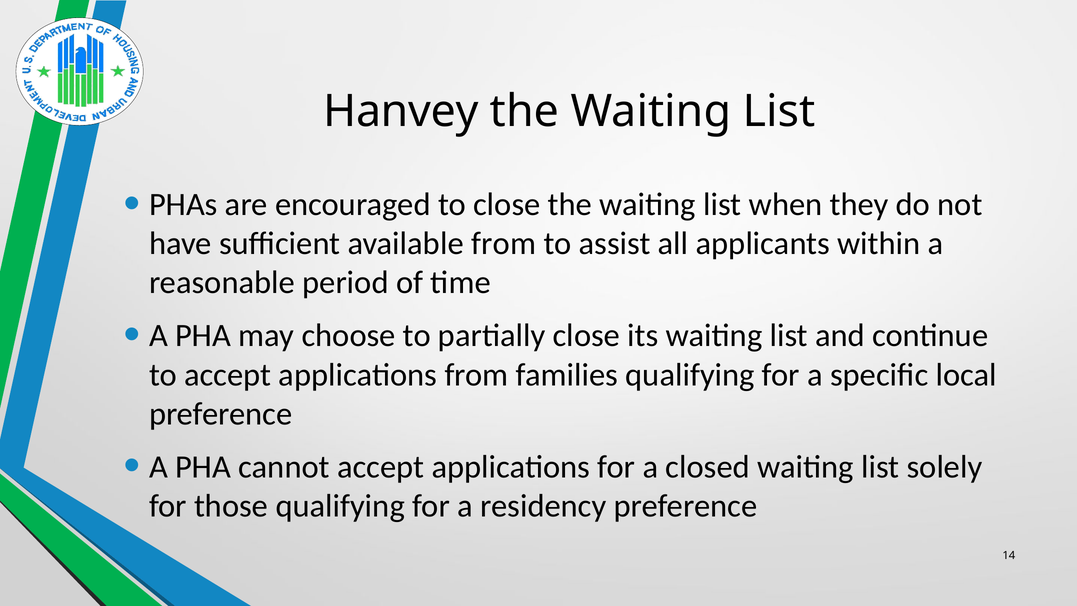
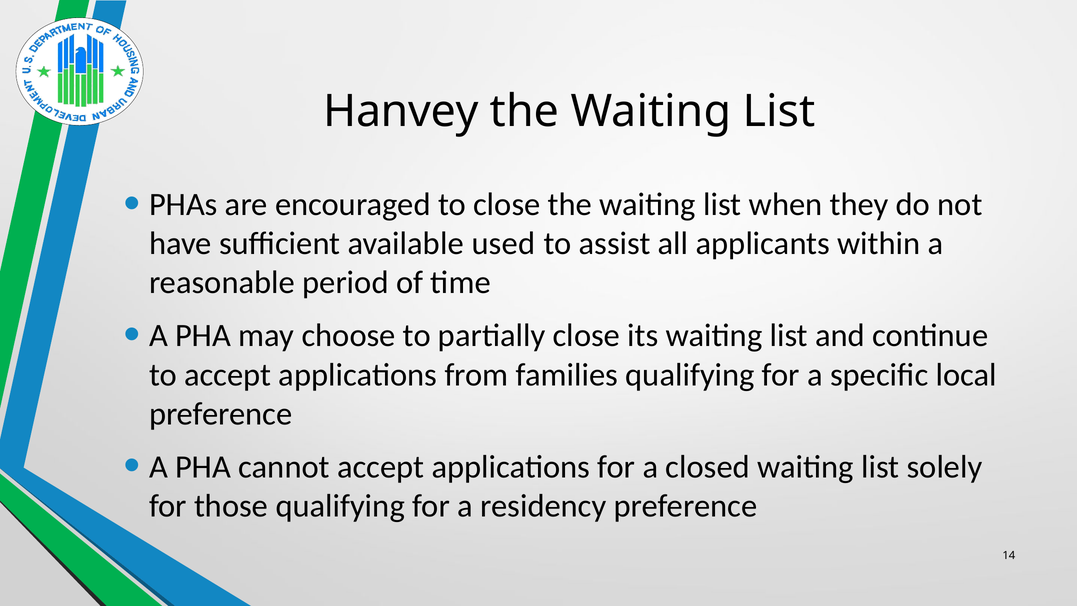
available from: from -> used (504, 244)
